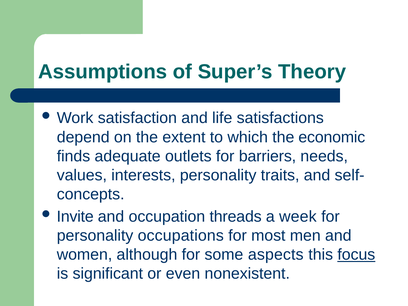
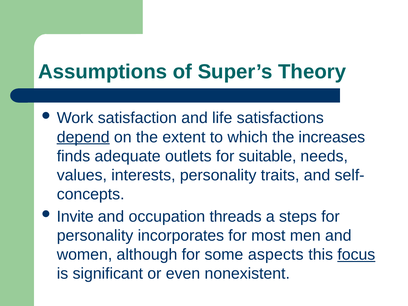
depend underline: none -> present (83, 137)
economic: economic -> increases (332, 137)
barriers: barriers -> suitable (268, 156)
week: week -> steps (298, 217)
occupations: occupations -> incorporates (181, 236)
